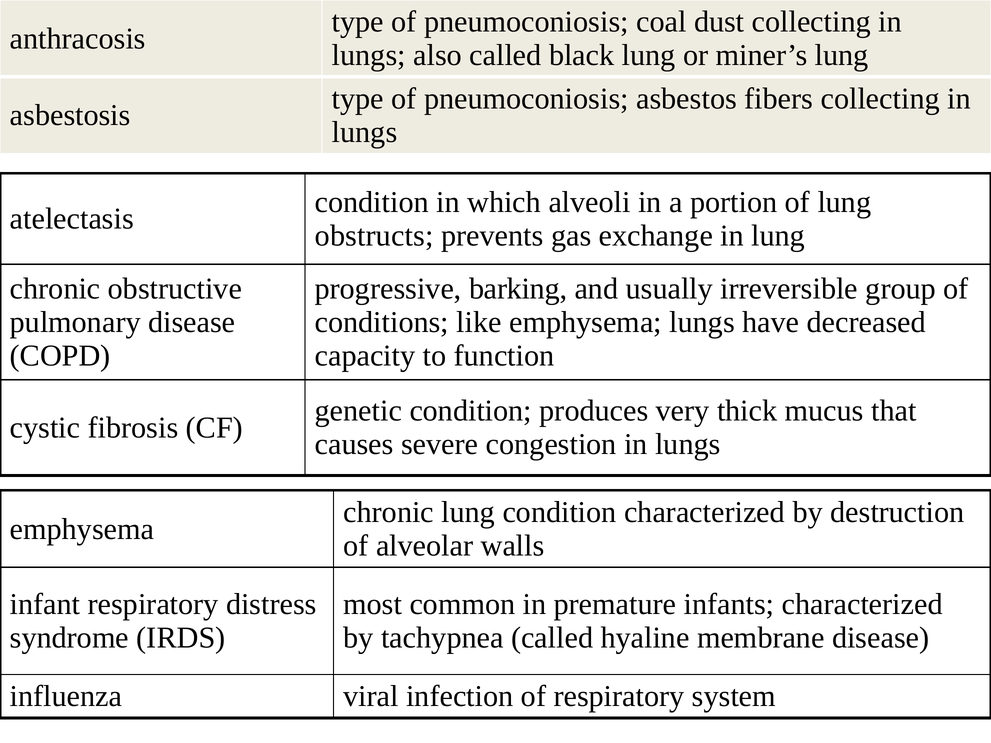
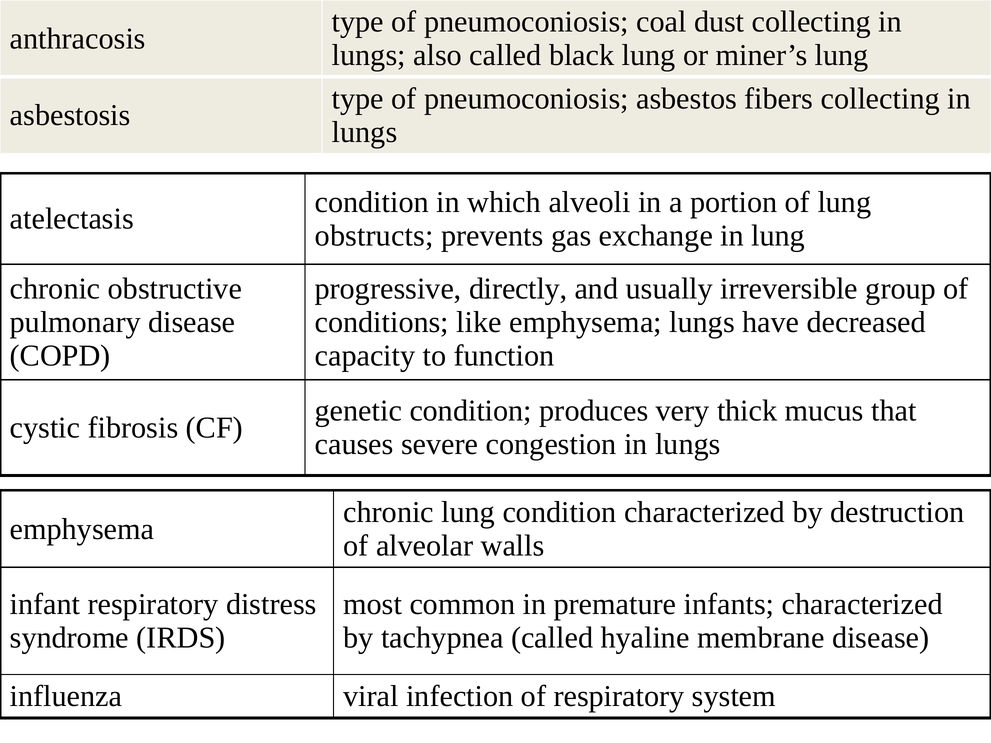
barking: barking -> directly (518, 289)
